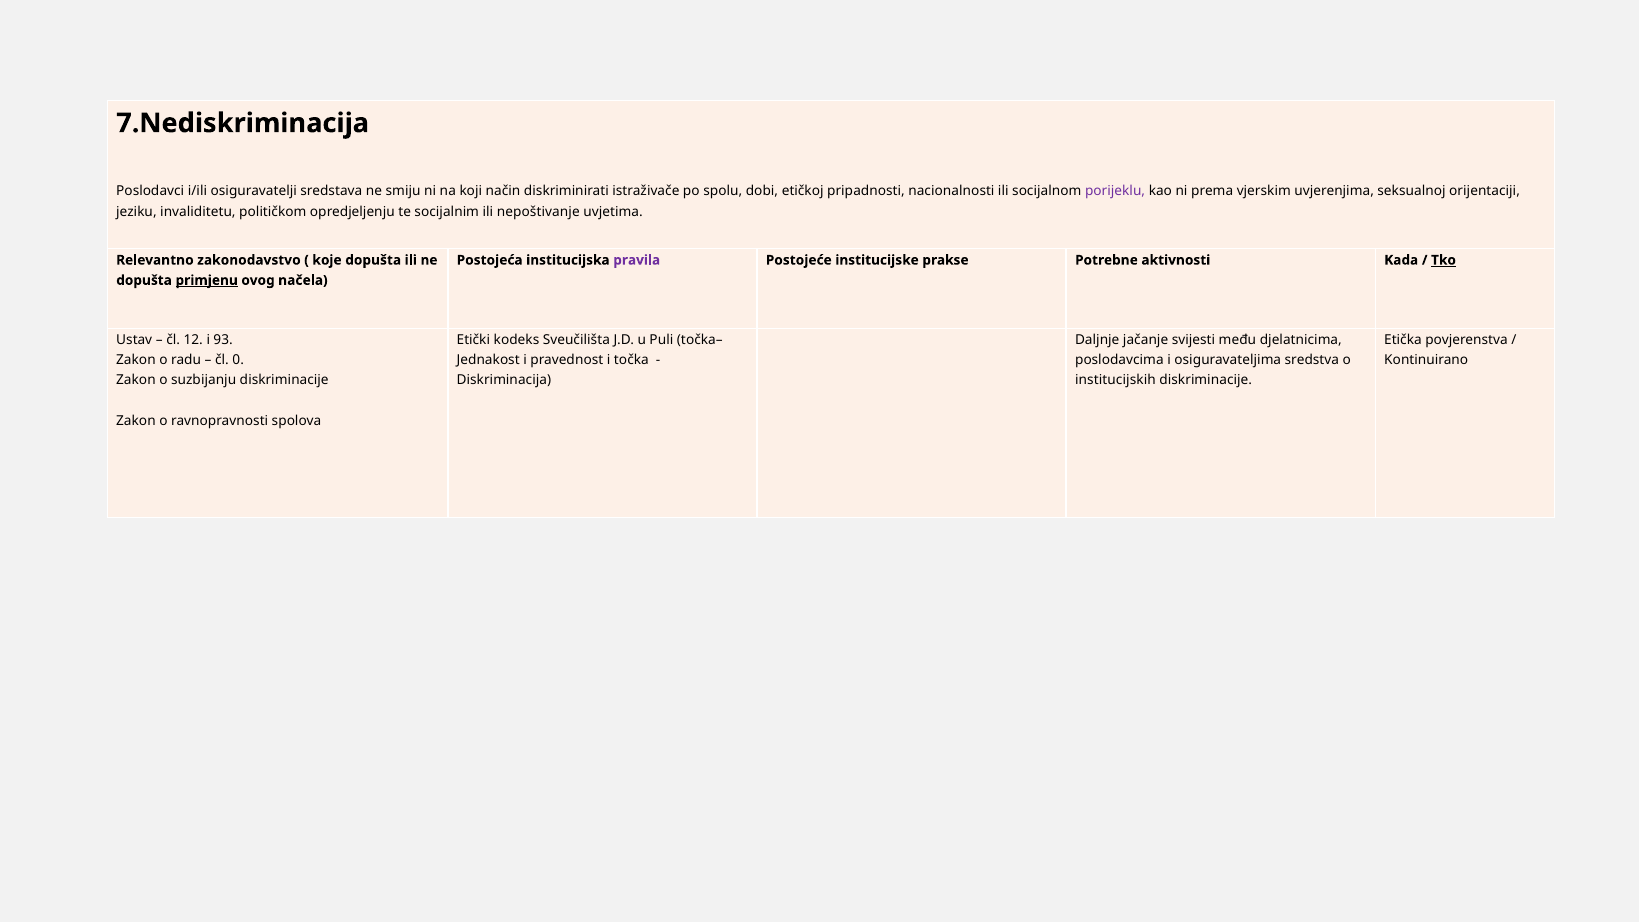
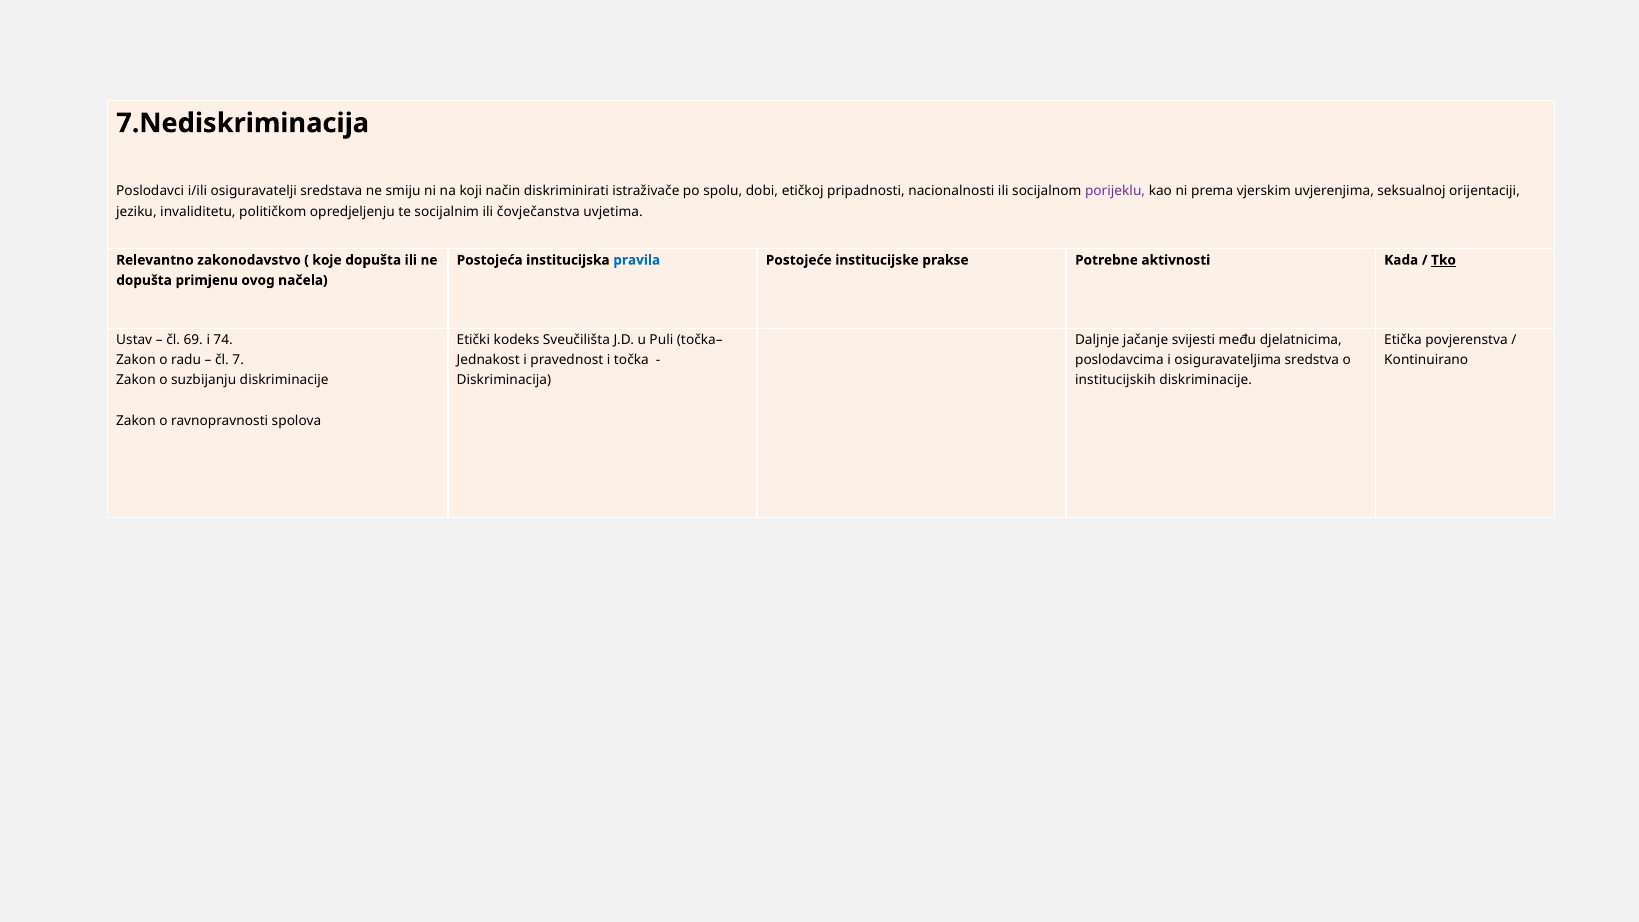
nepoštivanje: nepoštivanje -> čovječanstva (538, 212)
pravila colour: purple -> blue (637, 260)
primjenu underline: present -> none (207, 280)
12: 12 -> 69 (193, 340)
93: 93 -> 74 (223, 340)
0: 0 -> 7 (238, 360)
